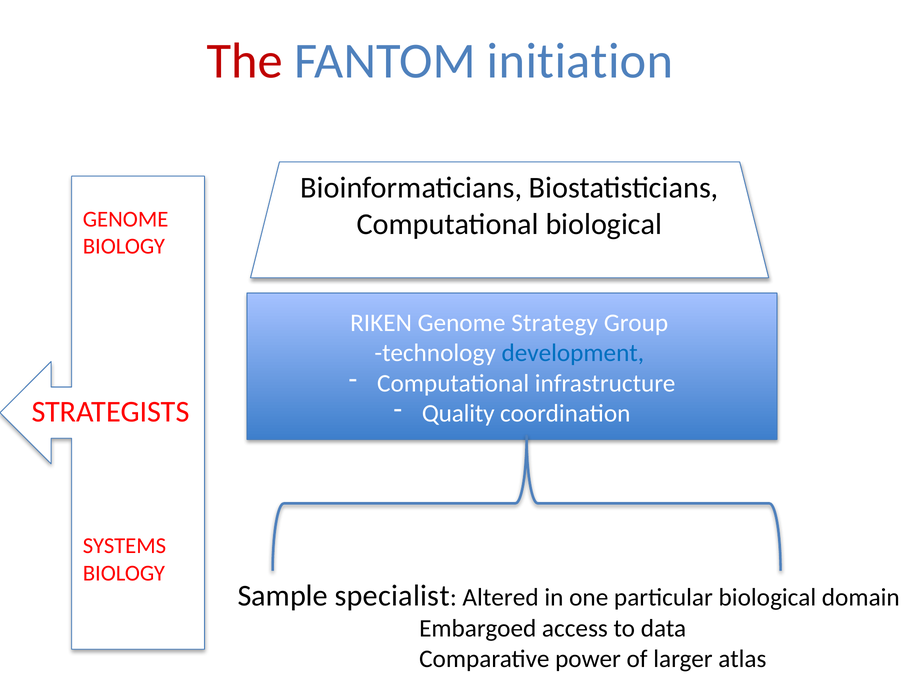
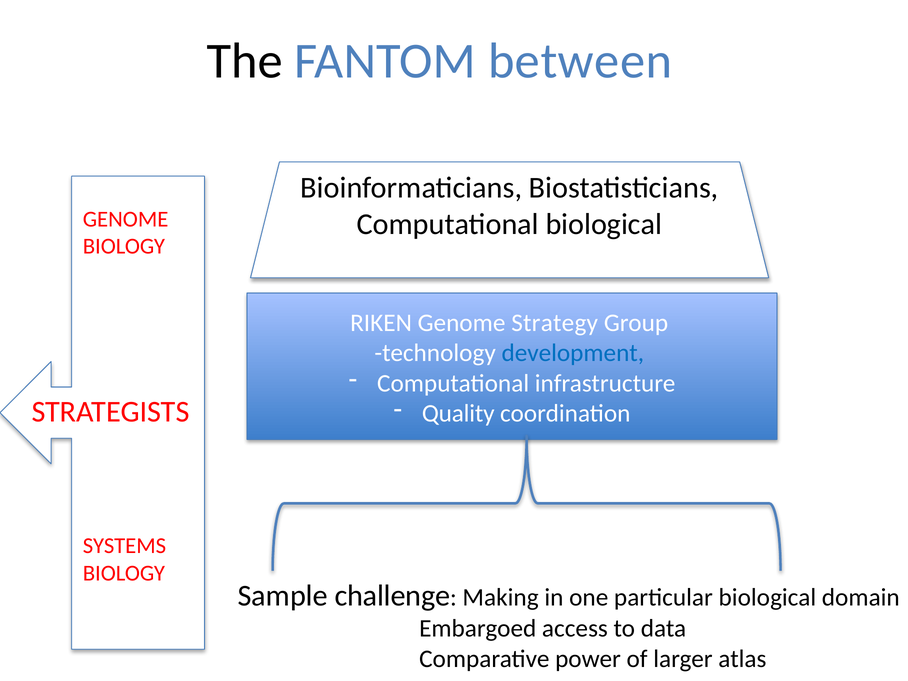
The colour: red -> black (245, 61)
initiation: initiation -> between (580, 61)
specialist: specialist -> challenge (392, 596)
Altered: Altered -> Making (501, 597)
